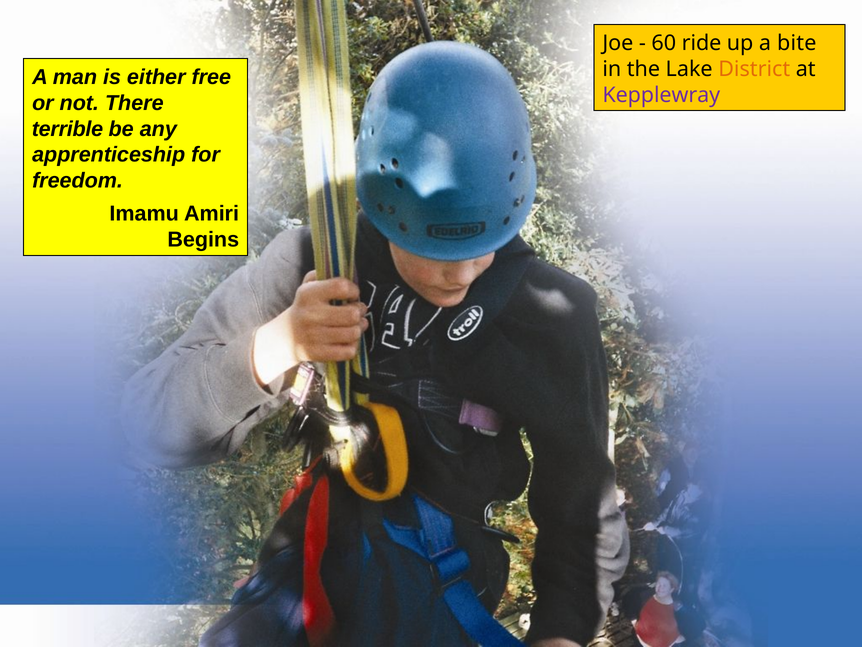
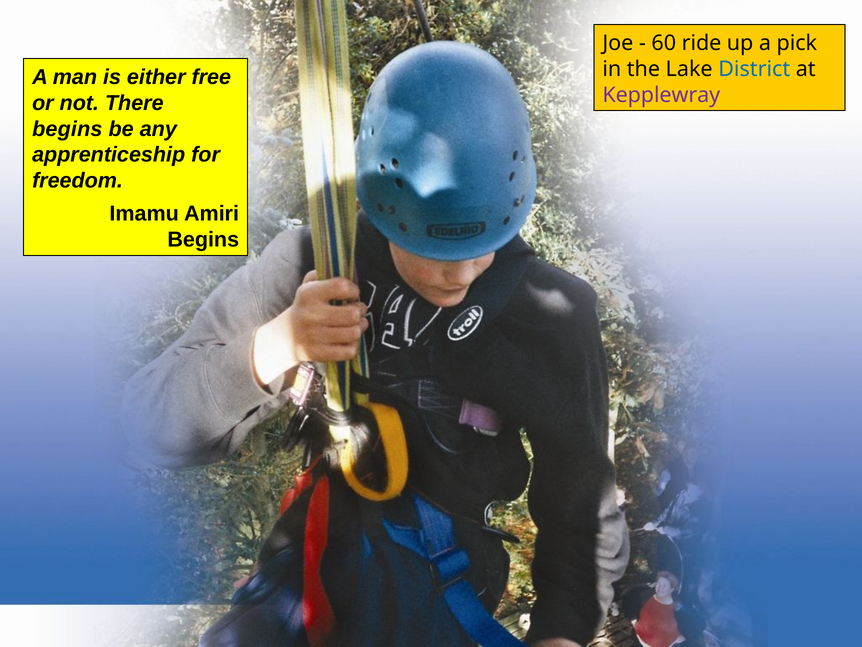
bite: bite -> pick (797, 43)
District colour: orange -> blue (754, 69)
terrible: terrible -> begins (67, 129)
